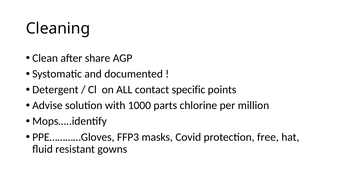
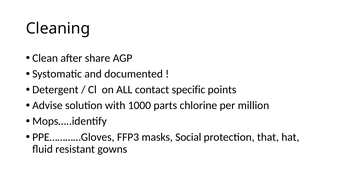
Covid: Covid -> Social (188, 137)
free: free -> that (268, 137)
